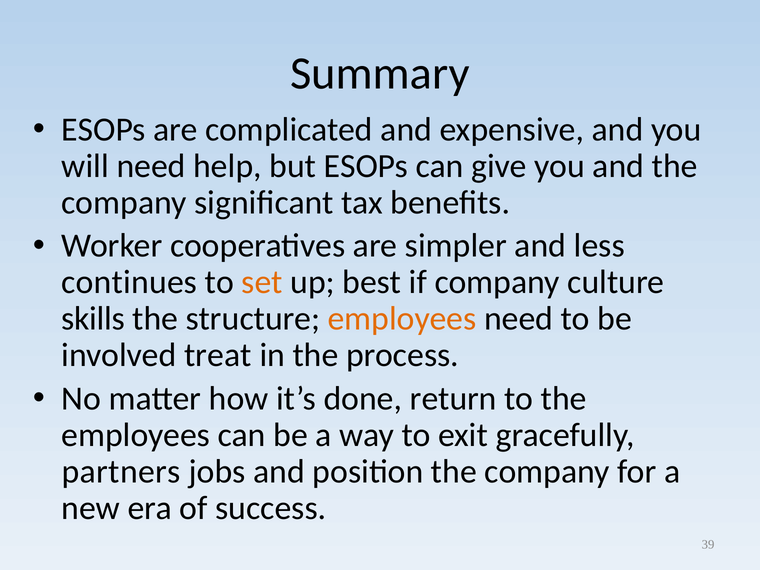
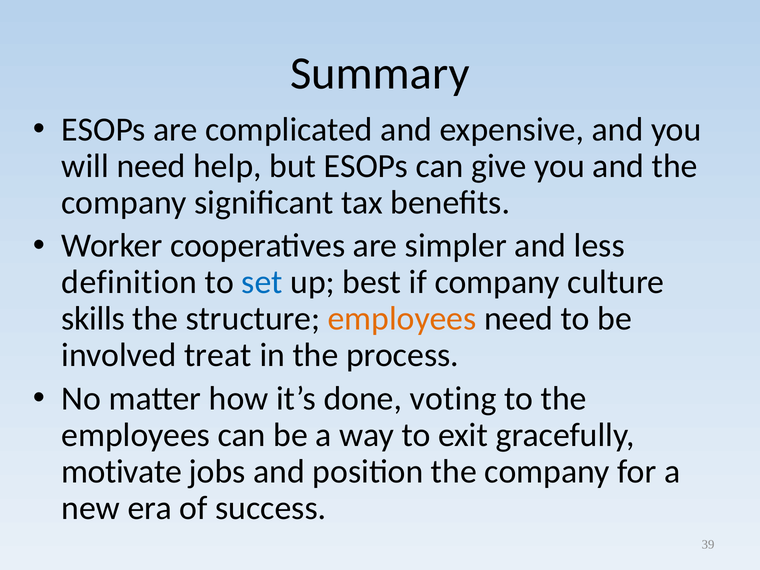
continues: continues -> definition (129, 282)
set colour: orange -> blue (262, 282)
return: return -> voting (453, 399)
partners: partners -> motivate (121, 472)
